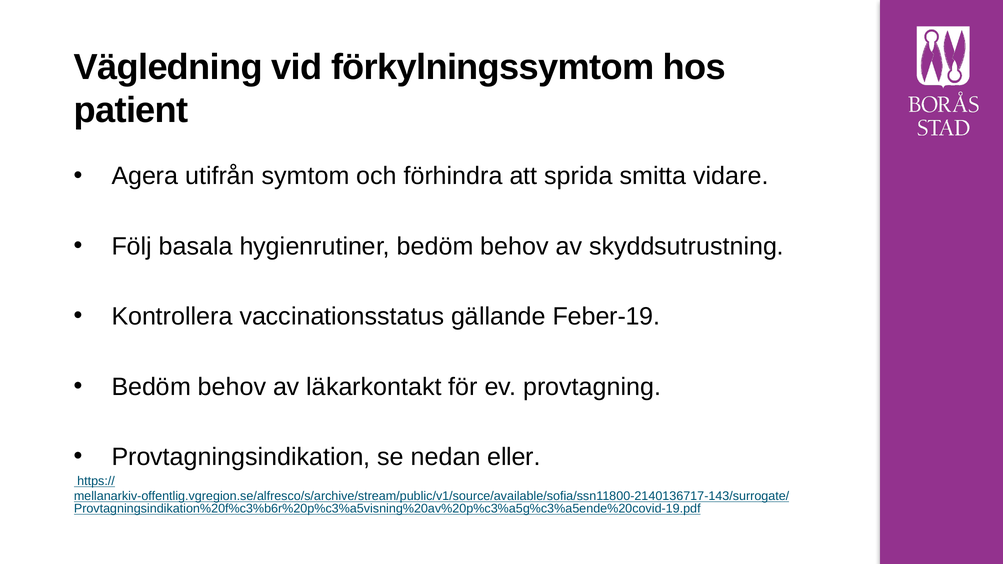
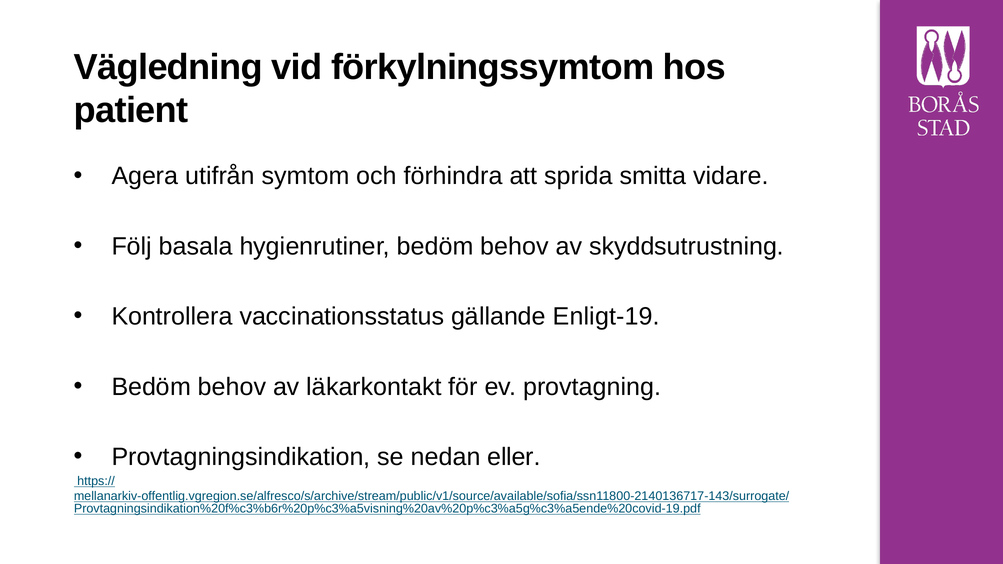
Feber-19: Feber-19 -> Enligt-19 (606, 317)
